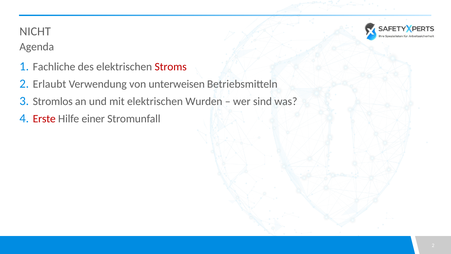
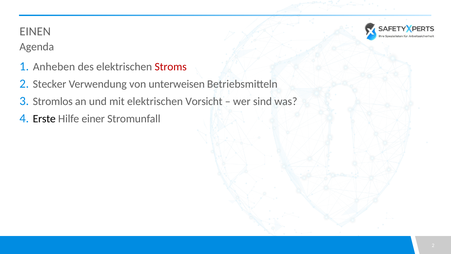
NICHT: NICHT -> EINEN (35, 31)
Fachliche: Fachliche -> Anheben (54, 67)
Erlaubt: Erlaubt -> Stecker (50, 84)
Wurden: Wurden -> Vorsicht (204, 101)
Erste colour: red -> black (44, 119)
